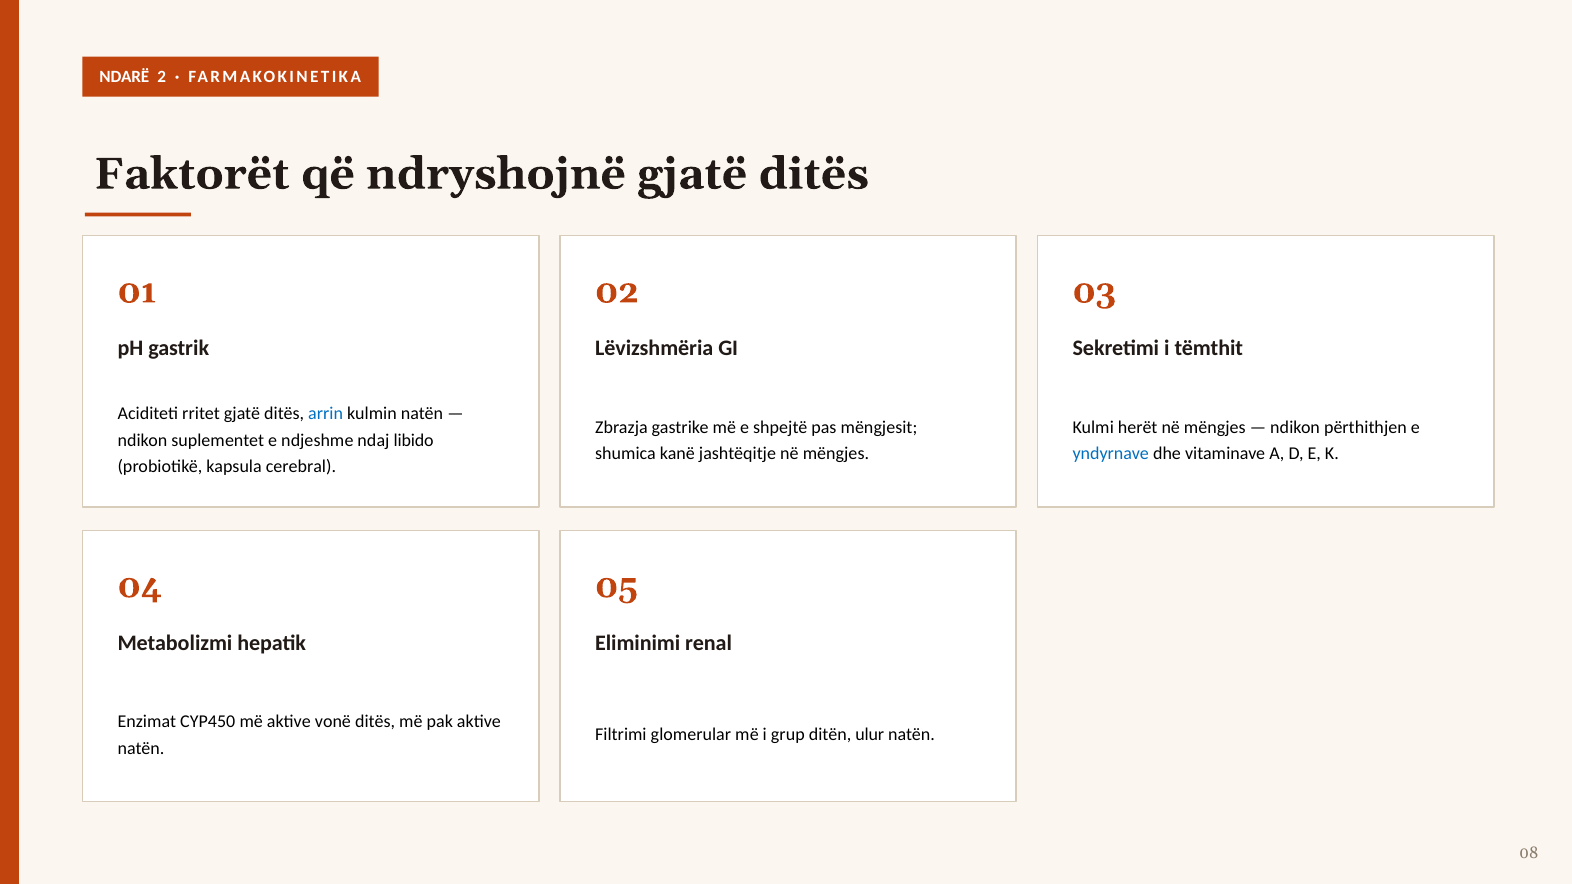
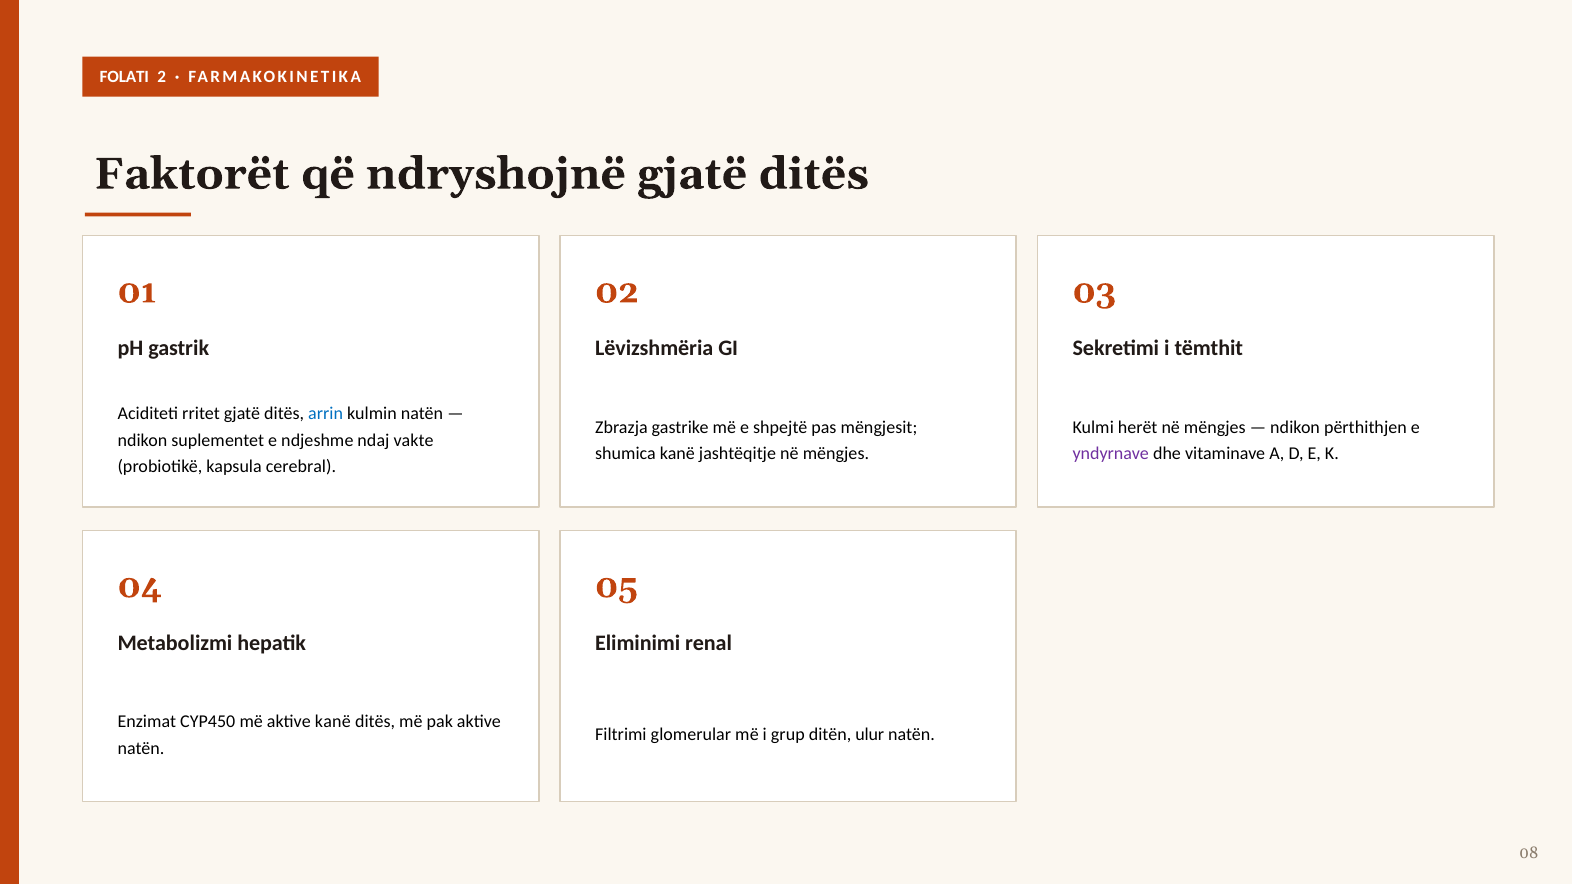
NDARË: NDARË -> FOLATI (124, 77)
libido: libido -> vakte (414, 440)
yndyrnave colour: blue -> purple (1111, 454)
aktive vonë: vonë -> kanë (333, 722)
